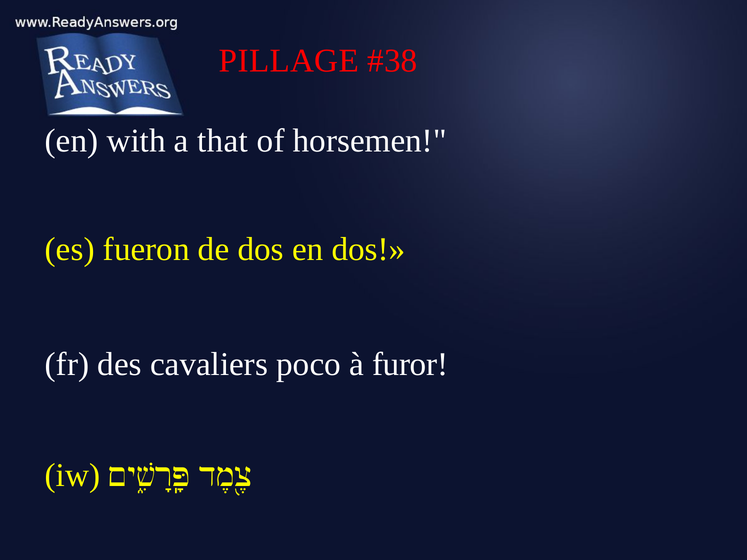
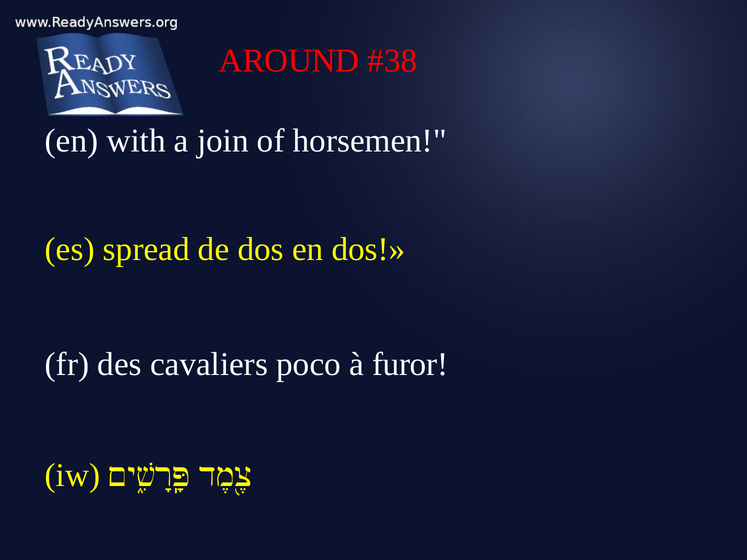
PILLAGE: PILLAGE -> AROUND (289, 61)
that: that -> join (223, 141)
fueron: fueron -> spread (146, 249)
